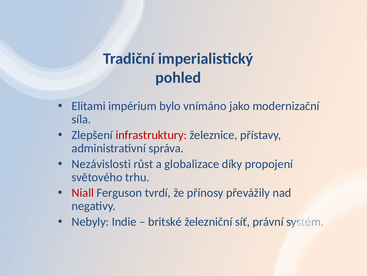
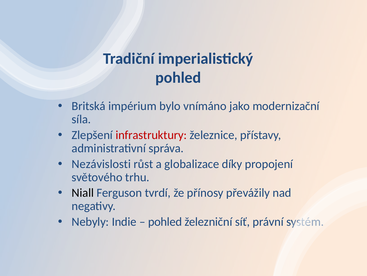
Elitami: Elitami -> Britská (89, 106)
Niall colour: red -> black (83, 192)
britské: britské -> pohled (165, 221)
